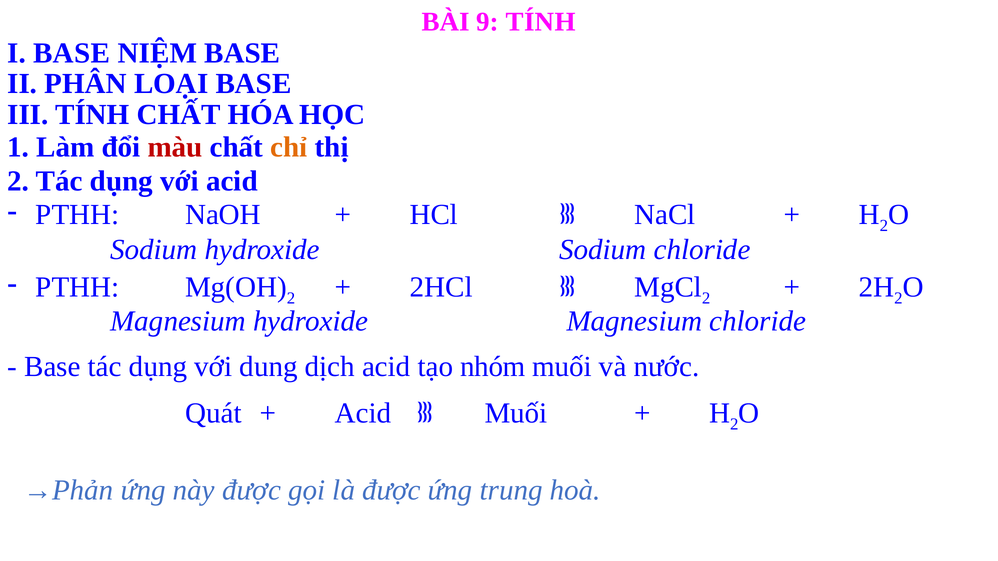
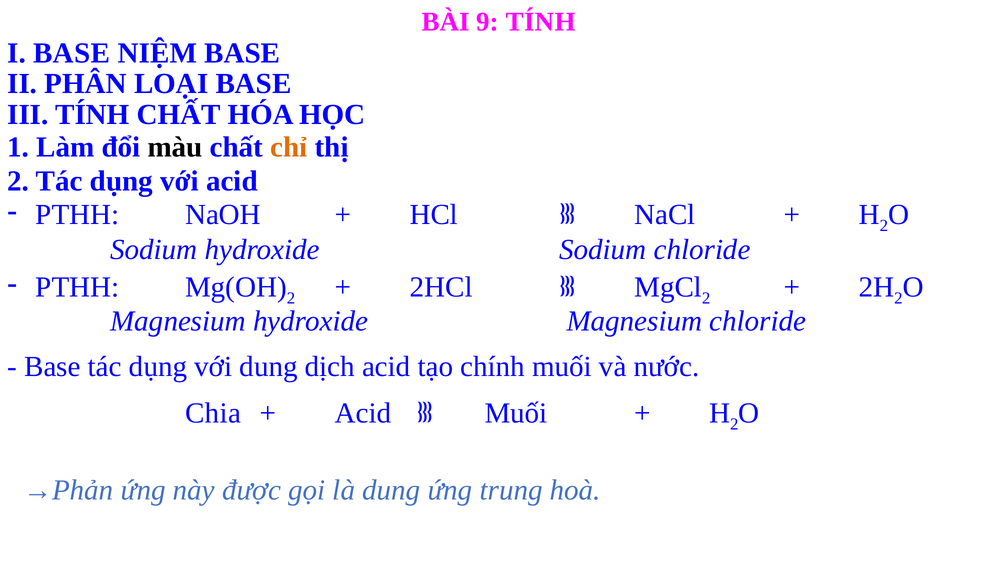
màu colour: red -> black (175, 147)
nhóm: nhóm -> chính (493, 367)
Quát: Quát -> Chia (213, 413)
là được: được -> dung (391, 491)
